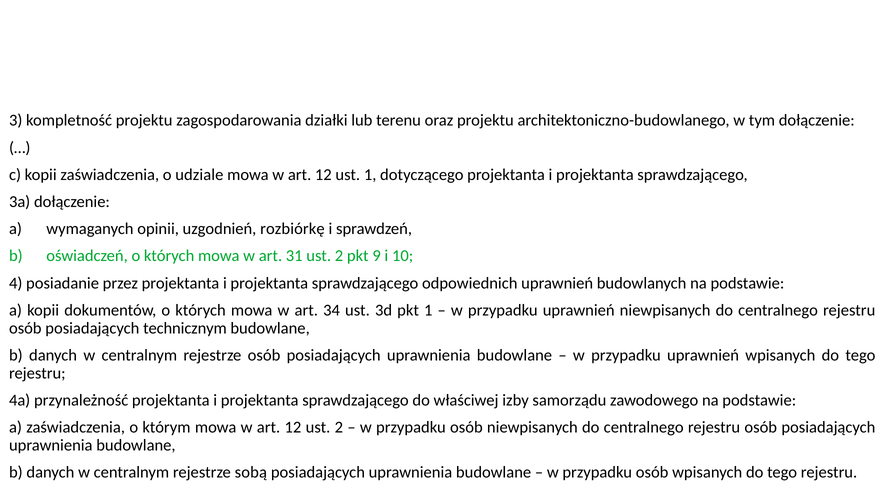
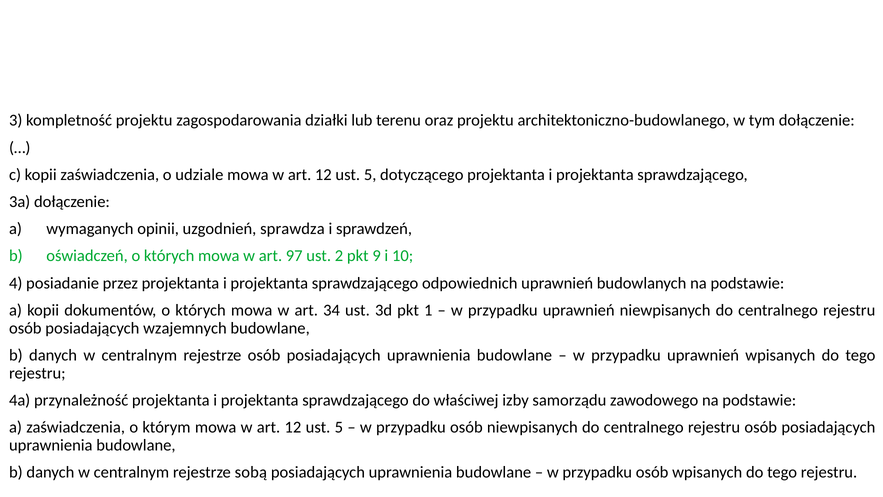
1: 1 -> 5 (370, 175)
rozbiórkę: rozbiórkę -> sprawdza (292, 229)
31: 31 -> 97 (294, 256)
technicznym: technicznym -> wzajemnych (185, 328)
2: 2 -> 5 (339, 427)
